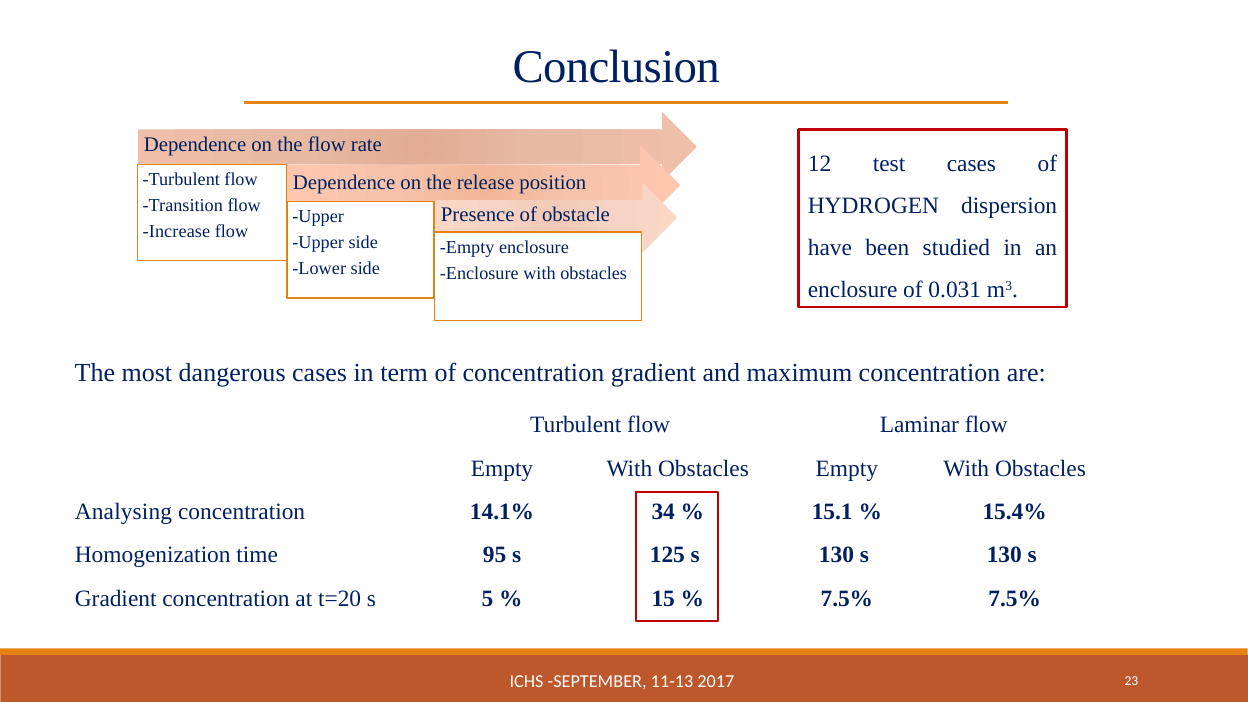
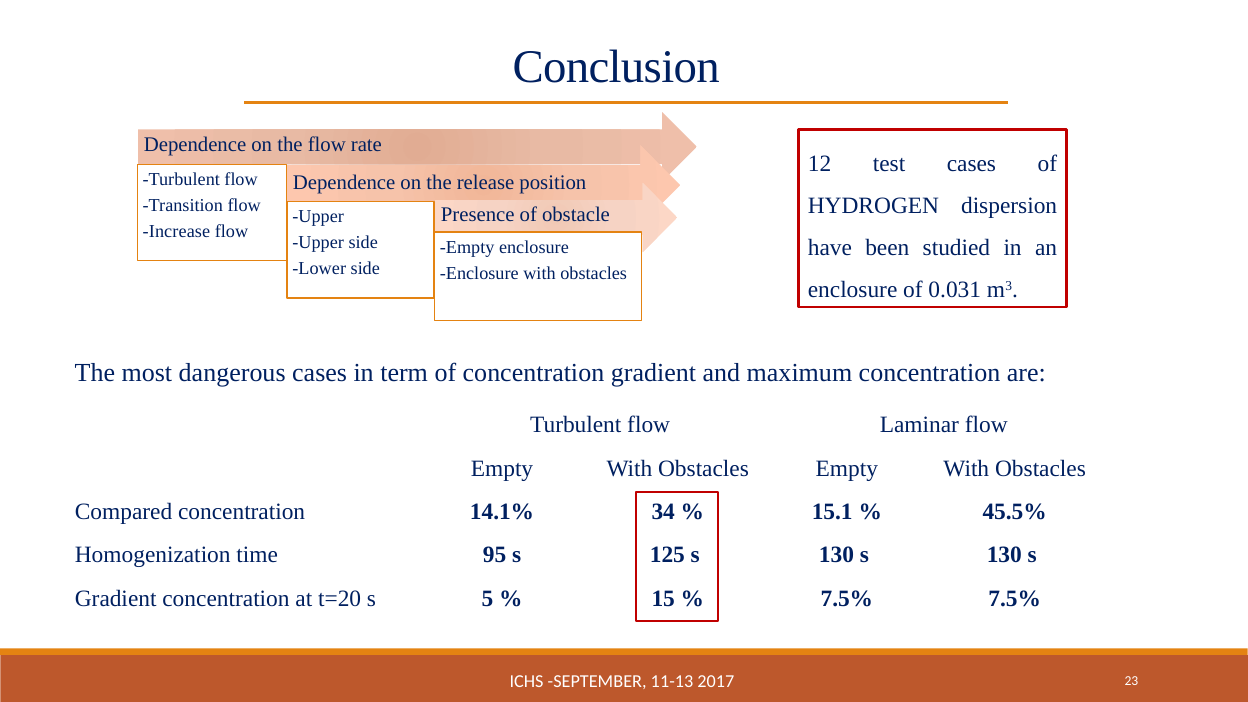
Analysing: Analysing -> Compared (124, 512)
15.4%: 15.4% -> 45.5% (1015, 512)
